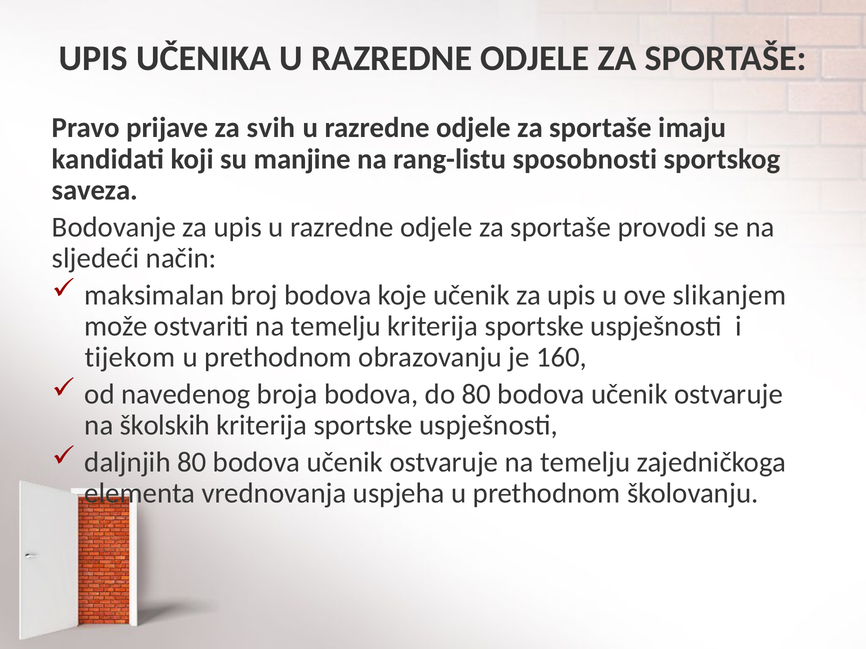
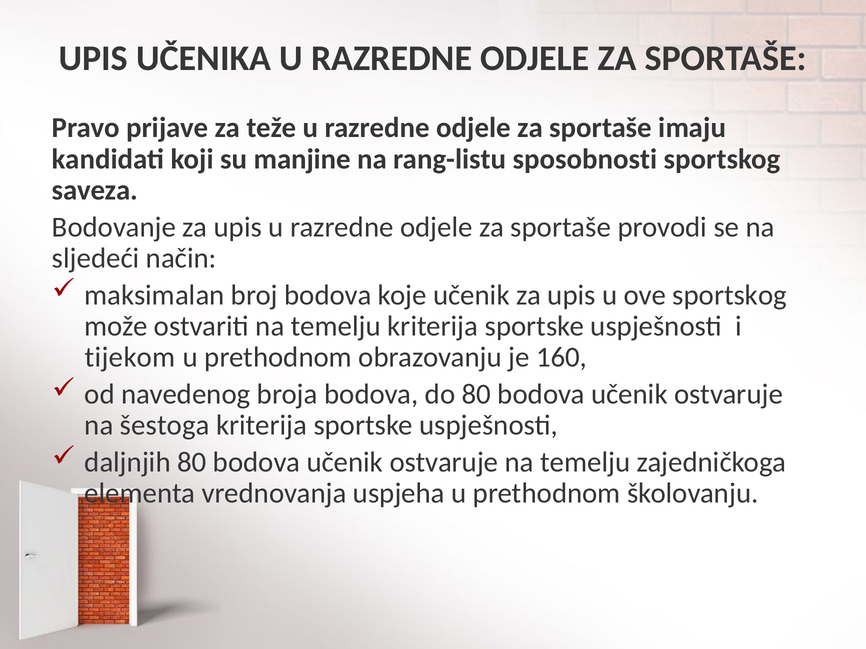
svih: svih -> teže (271, 128)
ove slikanjem: slikanjem -> sportskog (730, 295)
školskih: školskih -> šestoga (165, 426)
